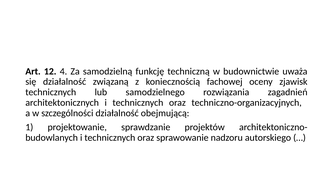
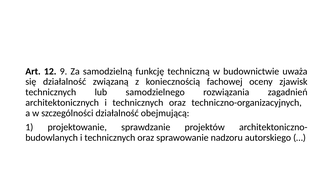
4: 4 -> 9 (63, 71)
